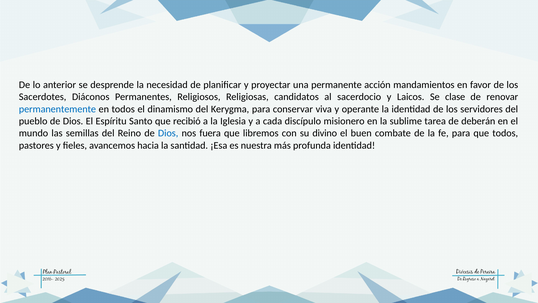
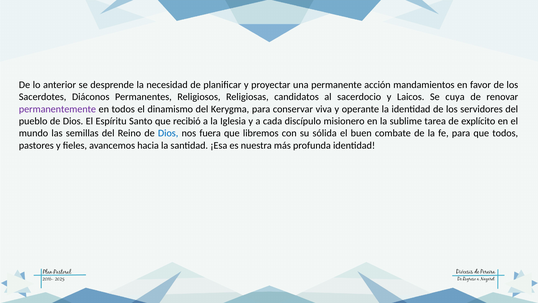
clase: clase -> cuya (455, 97)
permanentemente colour: blue -> purple (57, 109)
deberán: deberán -> explícito (478, 121)
divino: divino -> sólida (325, 133)
